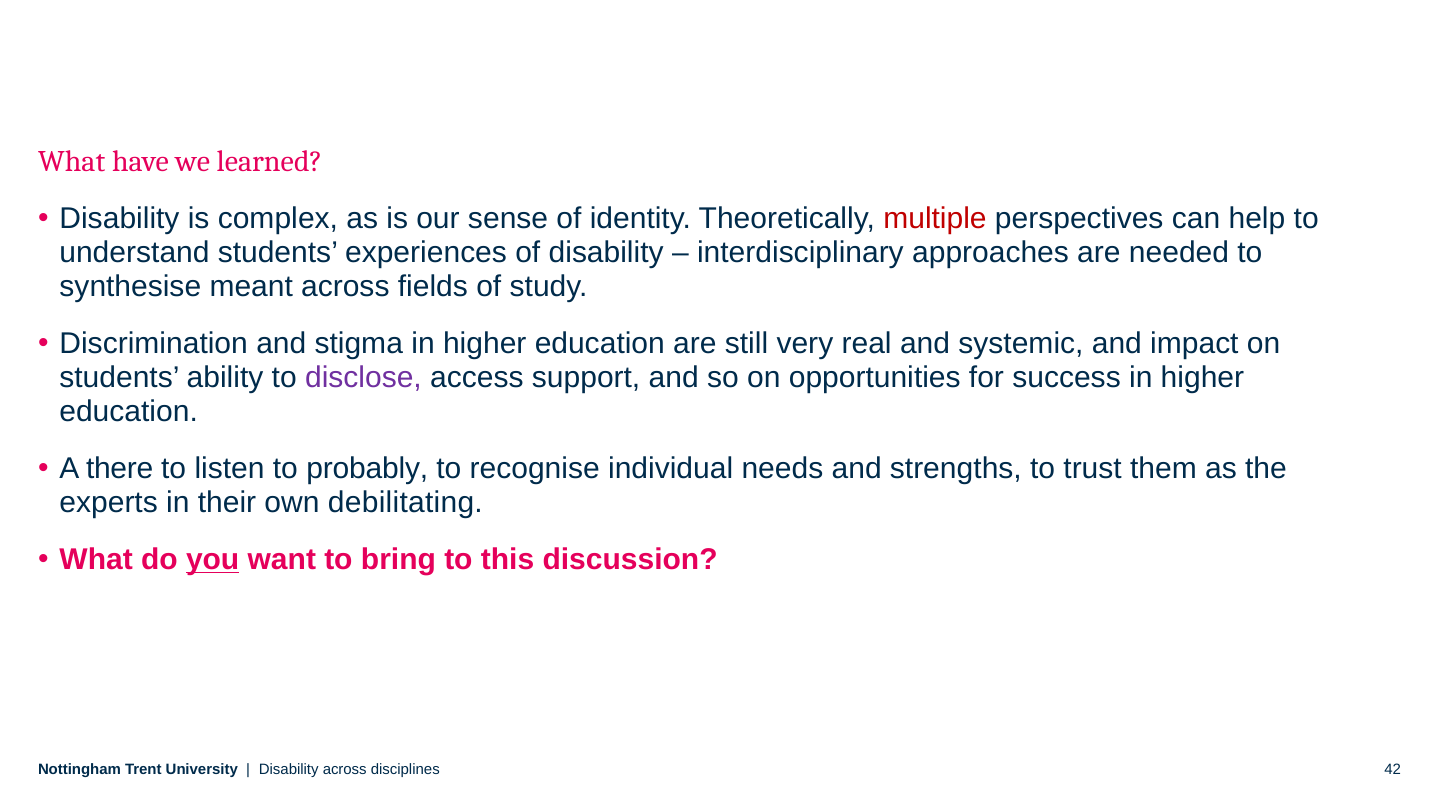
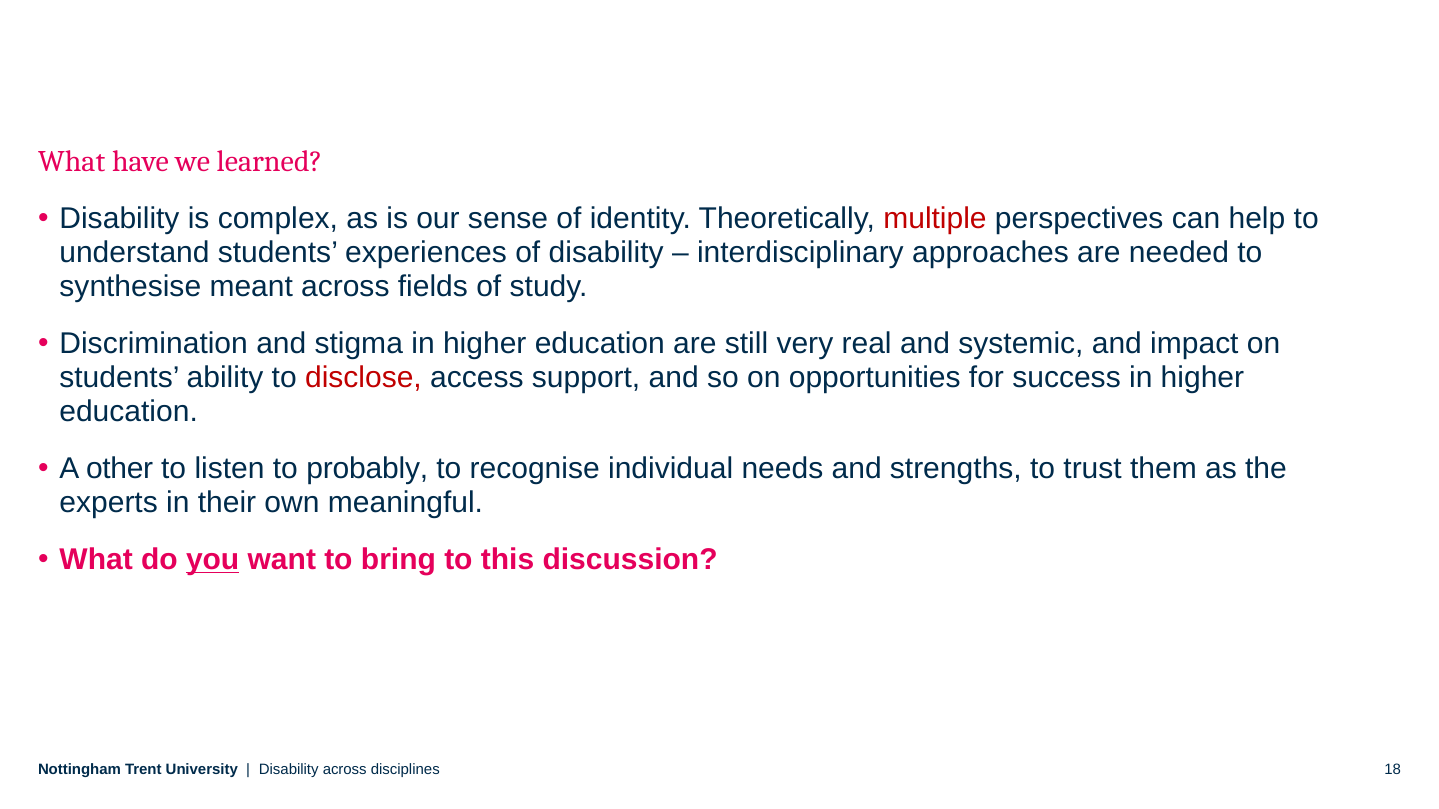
disclose colour: purple -> red (363, 378)
there: there -> other (120, 469)
debilitating: debilitating -> meaningful (405, 503)
42: 42 -> 18 (1393, 770)
